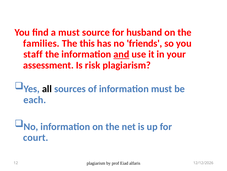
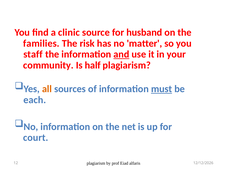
a must: must -> clinic (69, 32)
this: this -> risk (87, 43)
friends: friends -> matter (144, 43)
assessment: assessment -> community (48, 65)
risk: risk -> half (93, 65)
all colour: black -> orange (47, 89)
must underline: none -> present (162, 89)
